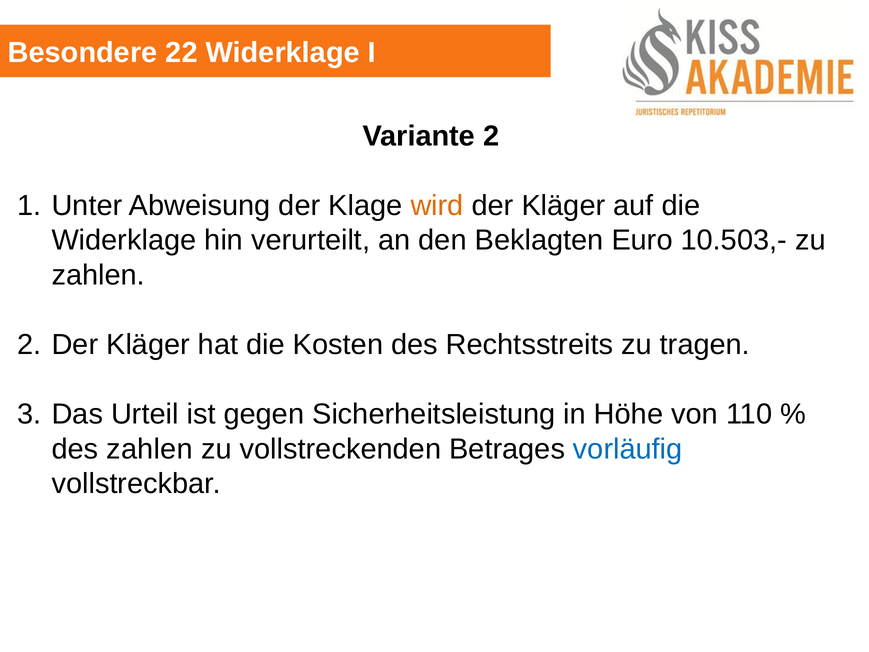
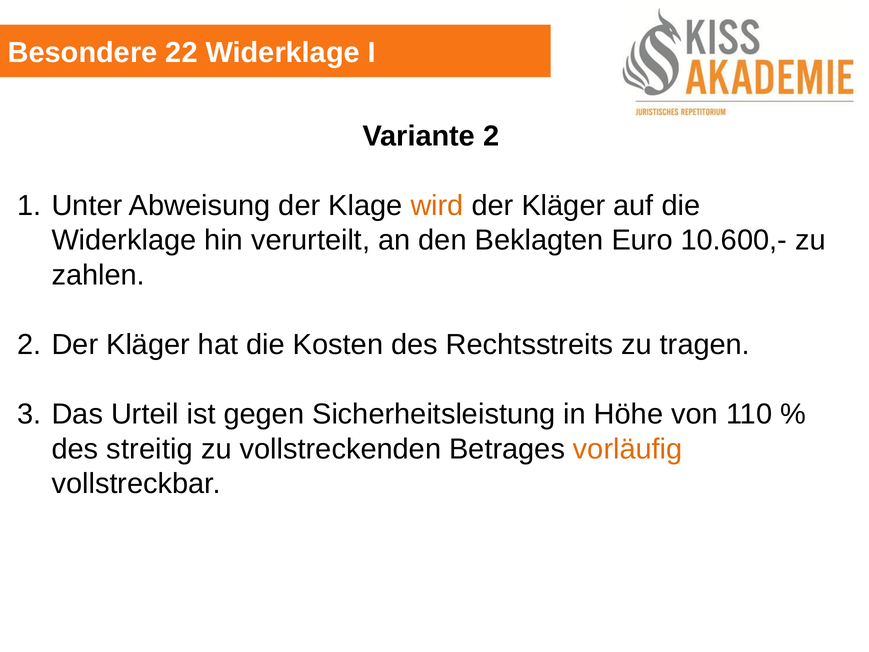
10.503,-: 10.503,- -> 10.600,- (734, 240)
des zahlen: zahlen -> streitig (150, 449)
vorläufig colour: blue -> orange (628, 449)
